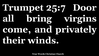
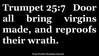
come: come -> made (17, 29)
privately: privately -> reproofs (76, 29)
winds: winds -> wrath (43, 40)
